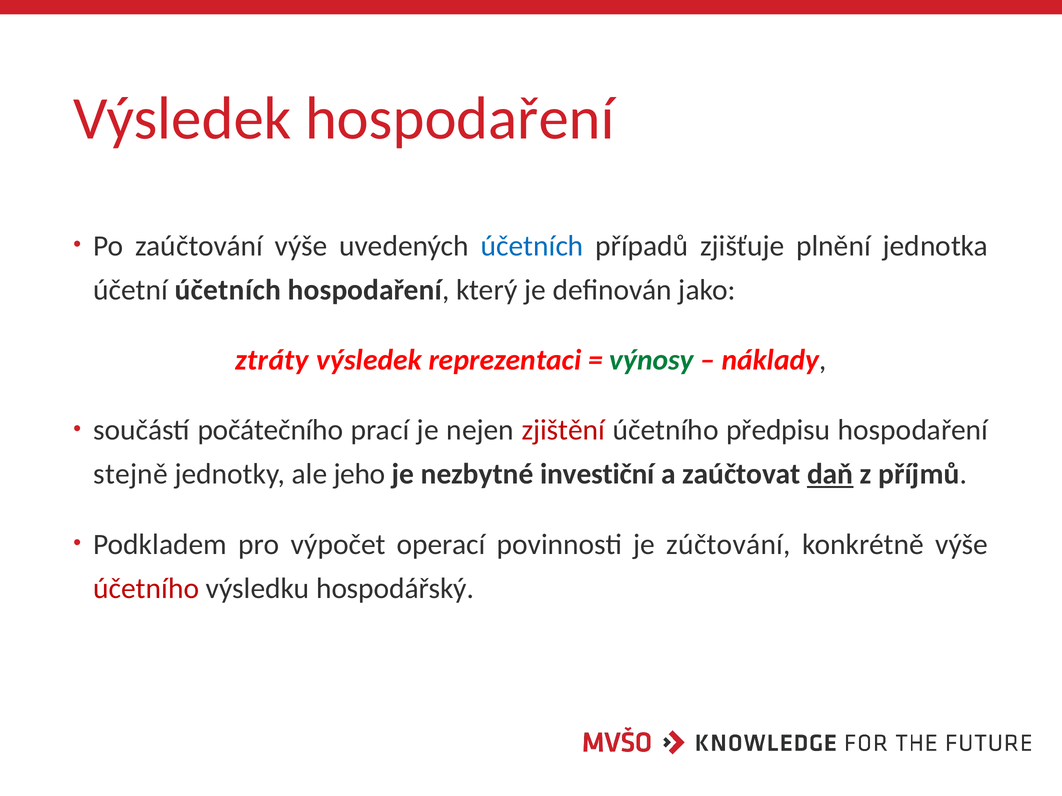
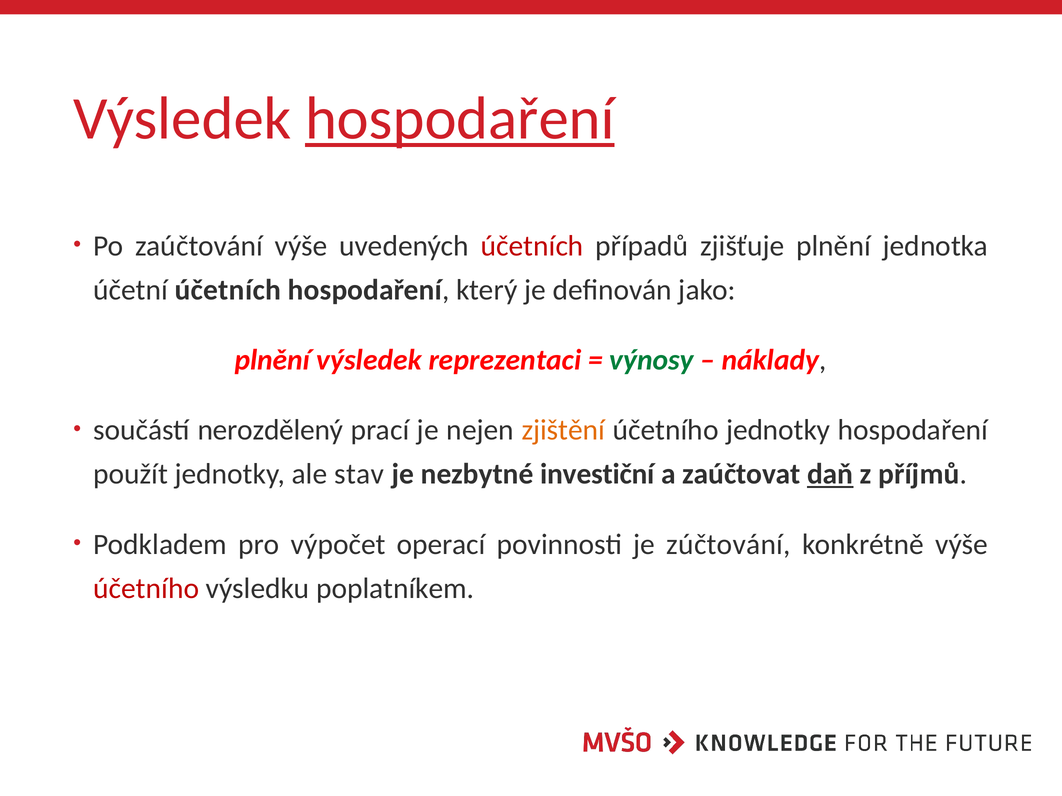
hospodaření underline: none -> present (460, 119)
účetních colour: blue -> red (532, 246)
ztráty: ztráty -> plnění (272, 360)
počátečního: počátečního -> nerozdělený (270, 430)
zjištění colour: red -> orange (563, 430)
účetního předpisu: předpisu -> jednotky (778, 430)
stejně: stejně -> použít (131, 475)
jeho: jeho -> stav (359, 475)
hospodářský: hospodářský -> poplatníkem (395, 589)
